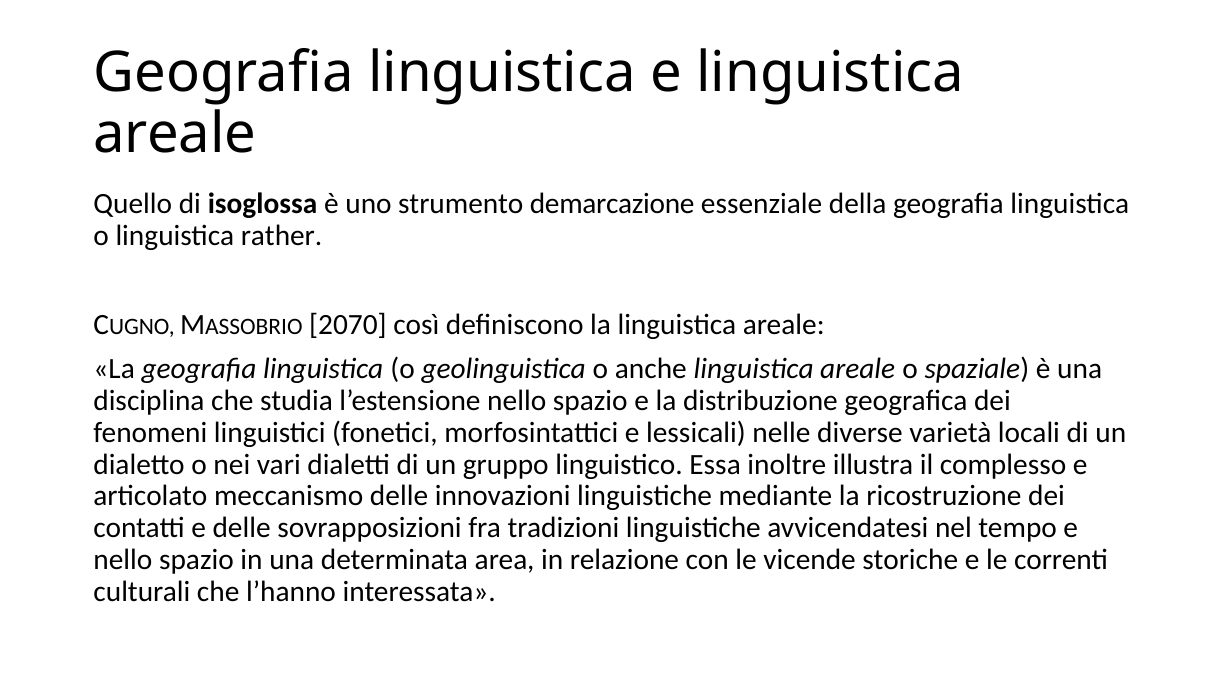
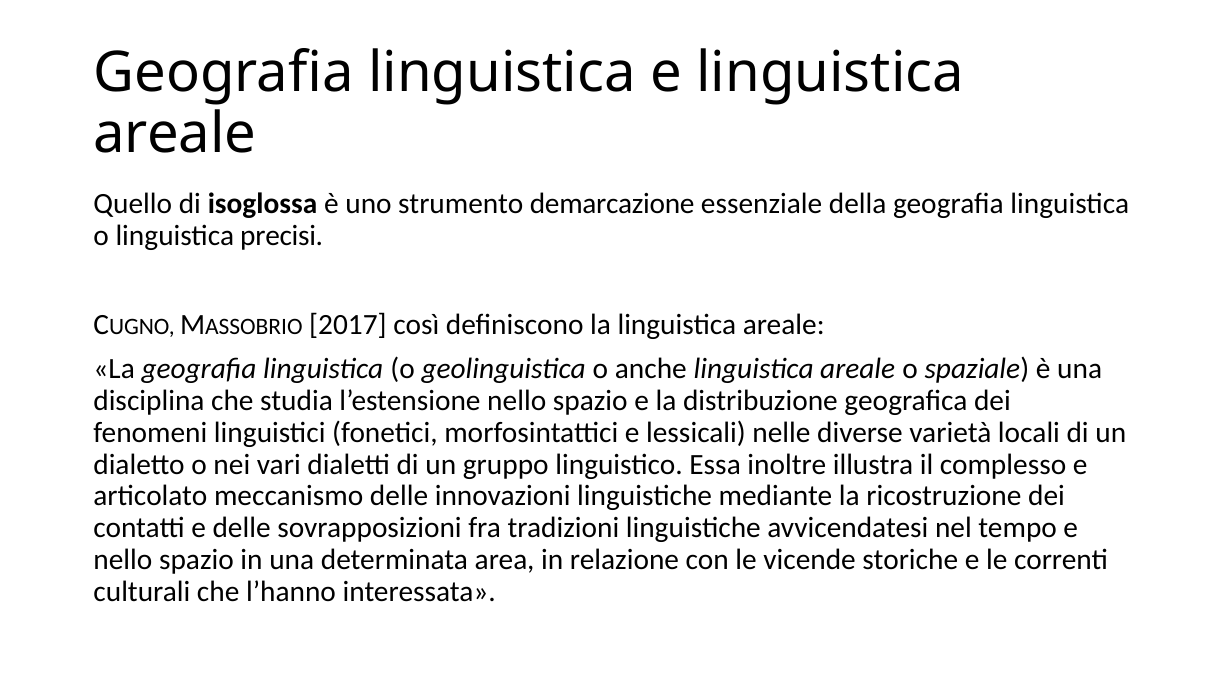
rather: rather -> precisi (282, 236)
2070: 2070 -> 2017 (348, 325)
